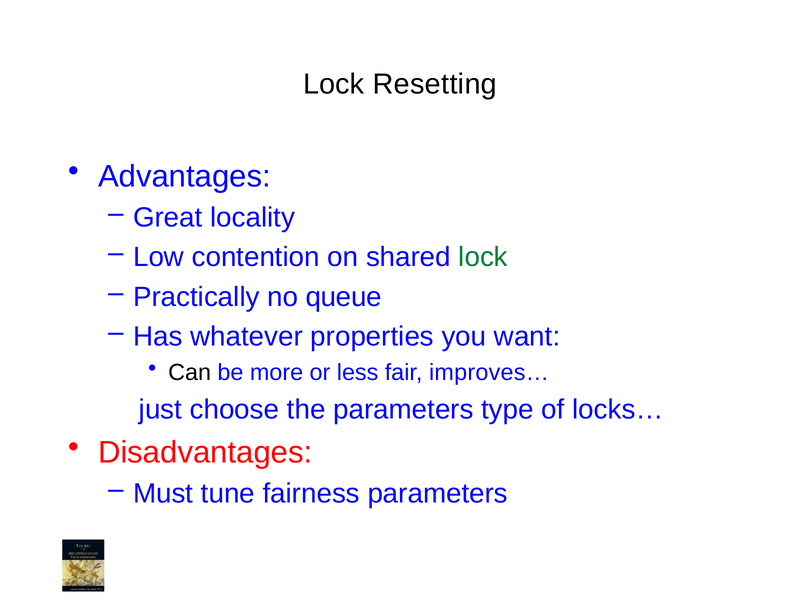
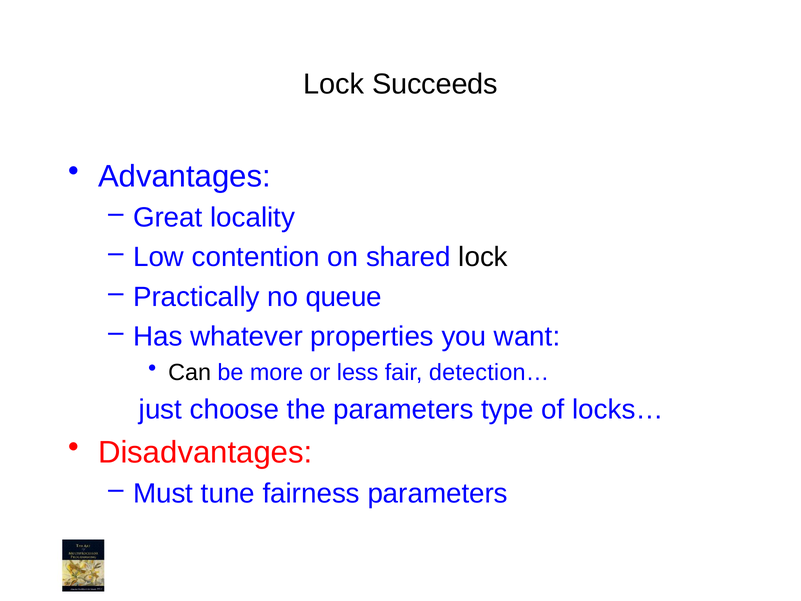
Resetting: Resetting -> Succeeds (435, 84)
lock colour: green -> black (483, 257)
improves…: improves… -> detection… (489, 372)
